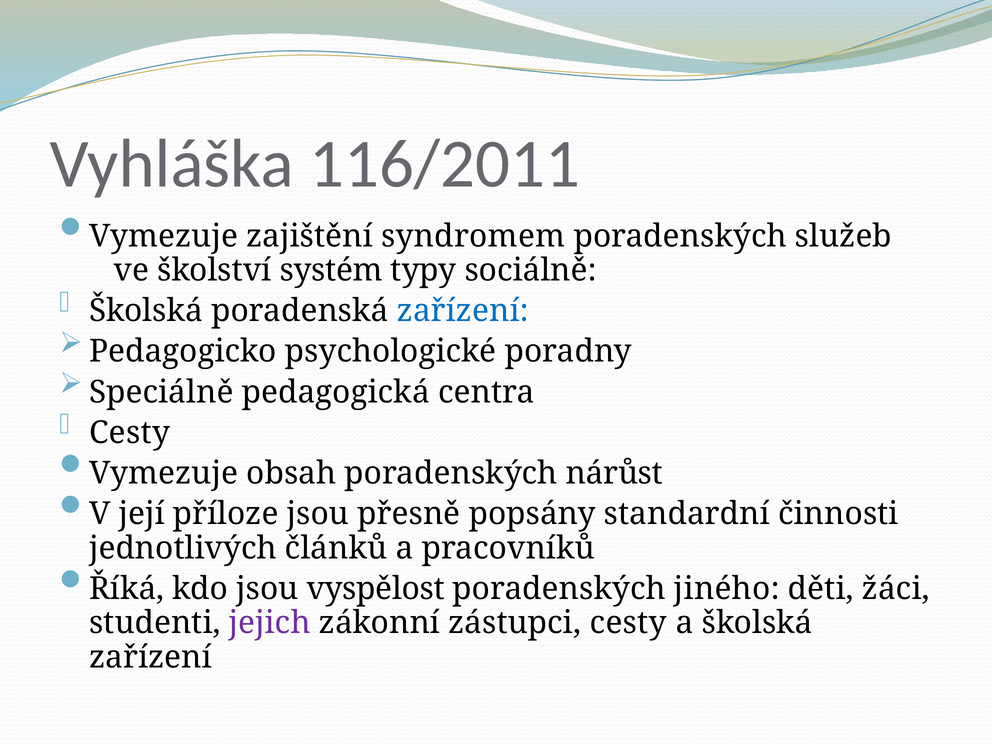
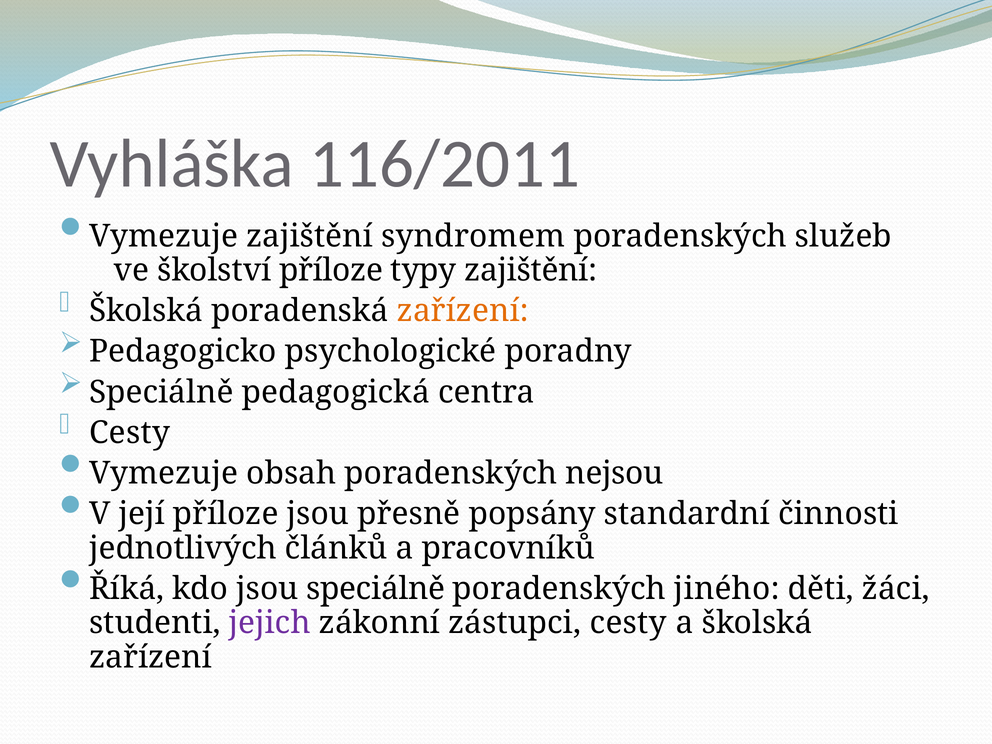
školství systém: systém -> příloze (331, 270)
typy sociálně: sociálně -> zajištění (531, 270)
zařízení colour: blue -> orange (463, 311)
nárůst: nárůst -> nejsou (614, 473)
jsou vyspělost: vyspělost -> speciálně (376, 589)
